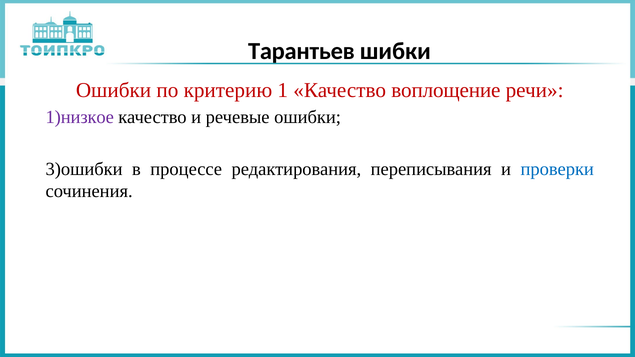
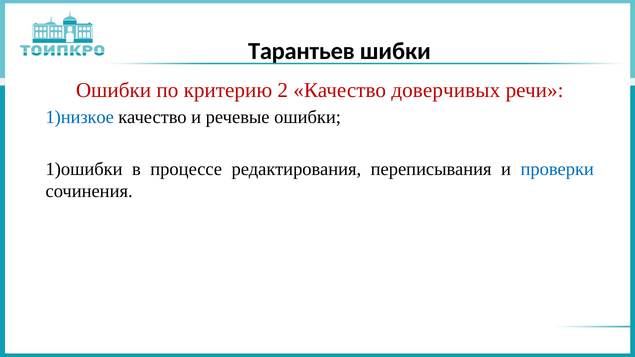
1: 1 -> 2 (283, 90)
воплощение: воплощение -> доверчивых (446, 90)
1)низкое colour: purple -> blue (80, 117)
3)ошибки: 3)ошибки -> 1)ошибки (84, 169)
